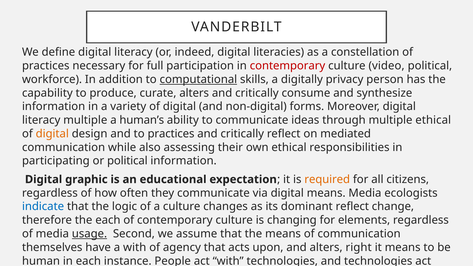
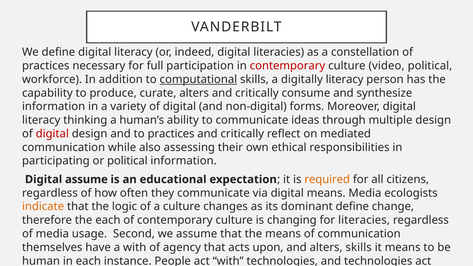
digitally privacy: privacy -> literacy (345, 79)
literacy multiple: multiple -> thinking (85, 120)
multiple ethical: ethical -> design (433, 120)
digital colour: orange -> red (52, 134)
Digital graphic: graphic -> assume (86, 179)
indicate colour: blue -> orange (43, 207)
dominant reflect: reflect -> define (352, 207)
for elements: elements -> literacies (364, 220)
usage underline: present -> none (89, 234)
alters right: right -> skills (359, 247)
